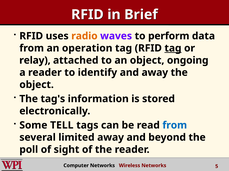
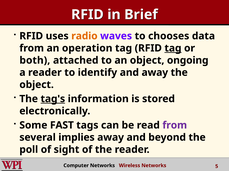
perform: perform -> chooses (169, 36)
relay: relay -> both (35, 61)
tag's underline: none -> present (53, 99)
TELL: TELL -> FAST (62, 126)
from colour: blue -> purple (175, 126)
limited: limited -> implies (76, 138)
